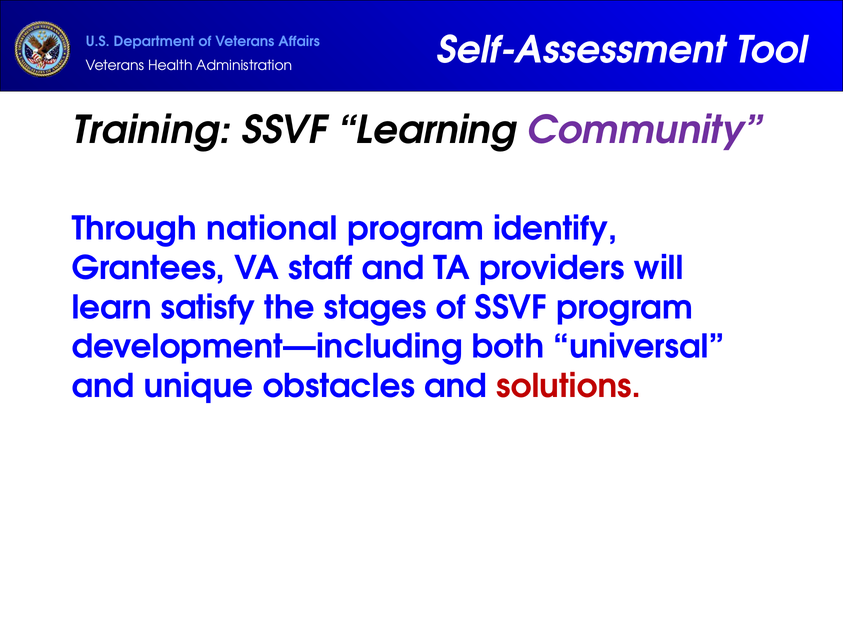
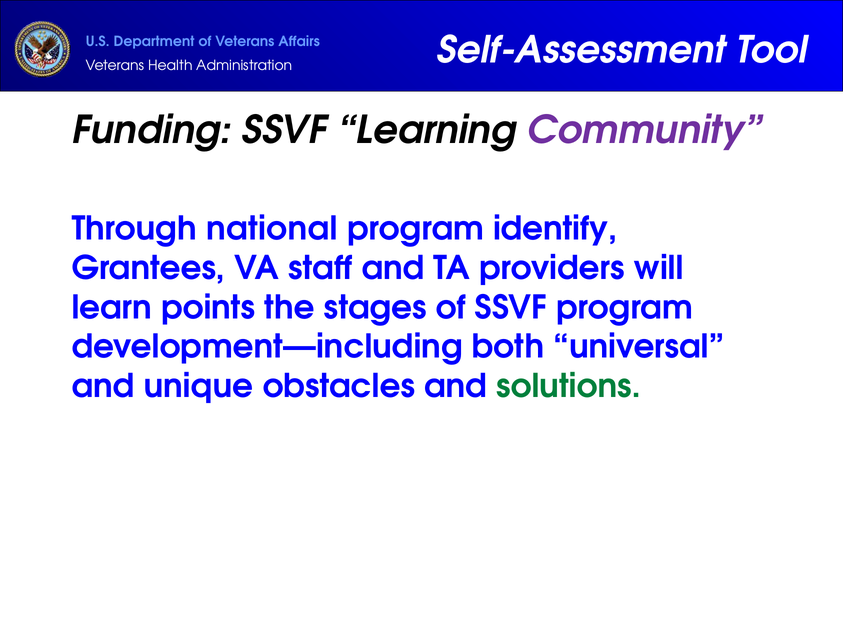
Training: Training -> Funding (151, 130)
satisfy: satisfy -> points (208, 308)
solutions colour: red -> green (569, 387)
